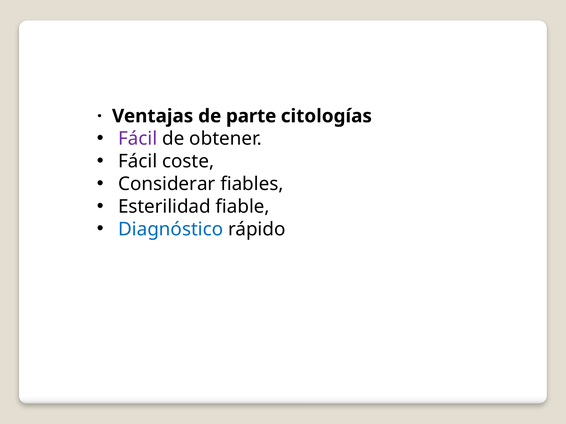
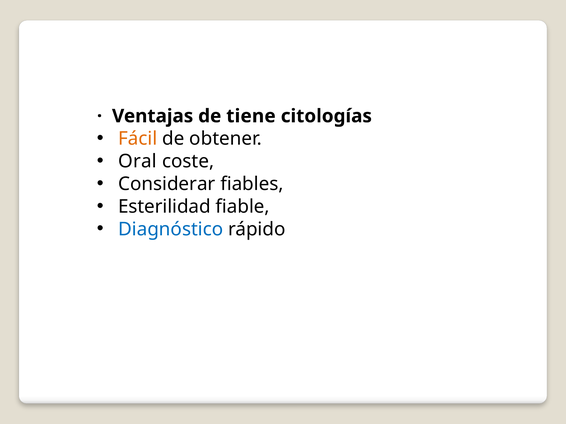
parte: parte -> tiene (251, 116)
Fácil colour: purple -> orange (138, 139)
Fácil: Fácil -> Oral (138, 161)
